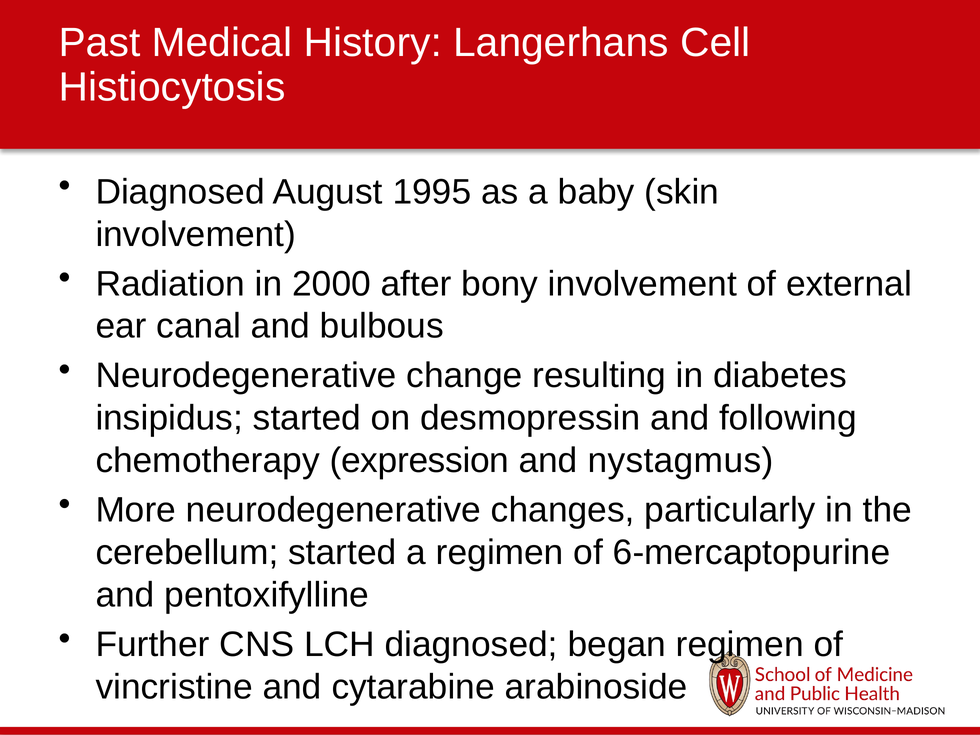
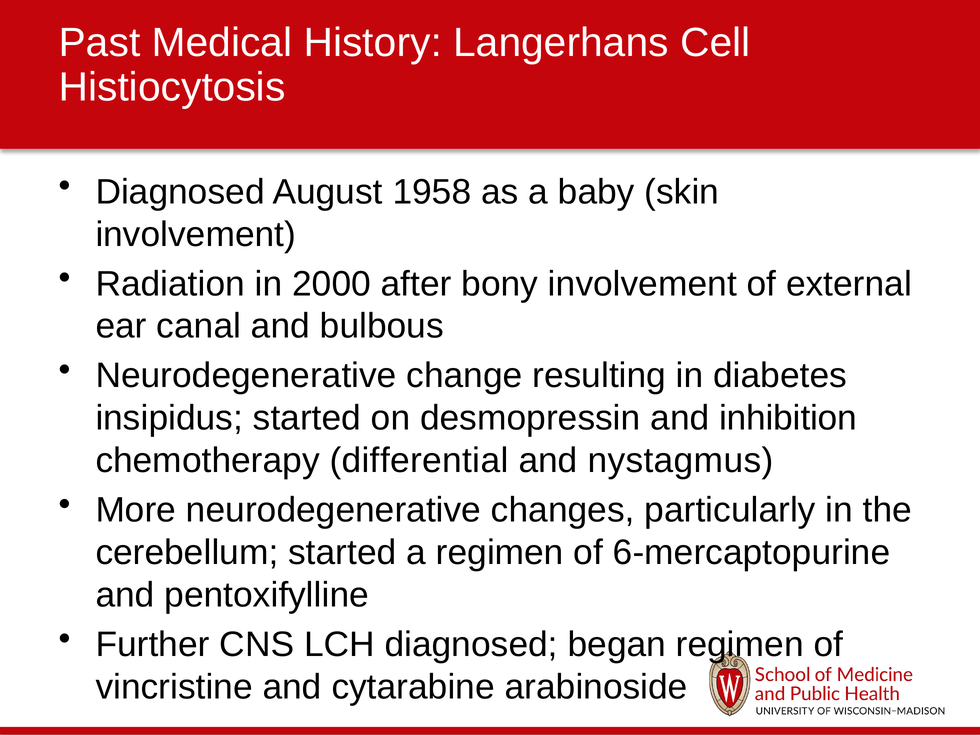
1995: 1995 -> 1958 (432, 192)
following: following -> inhibition (788, 418)
expression: expression -> differential (419, 461)
